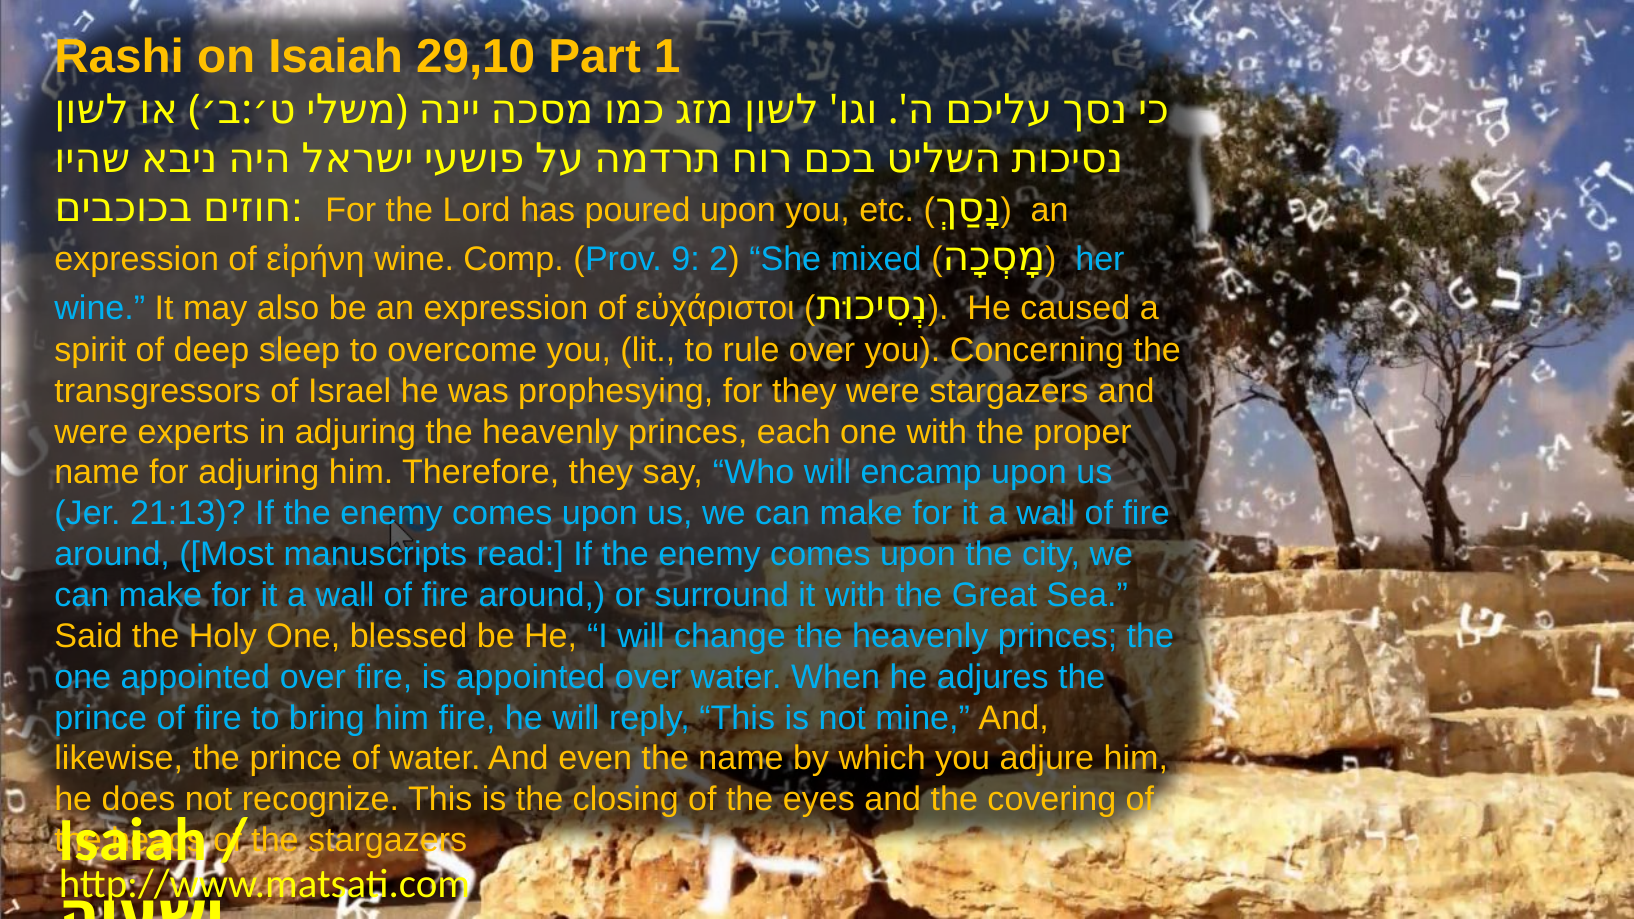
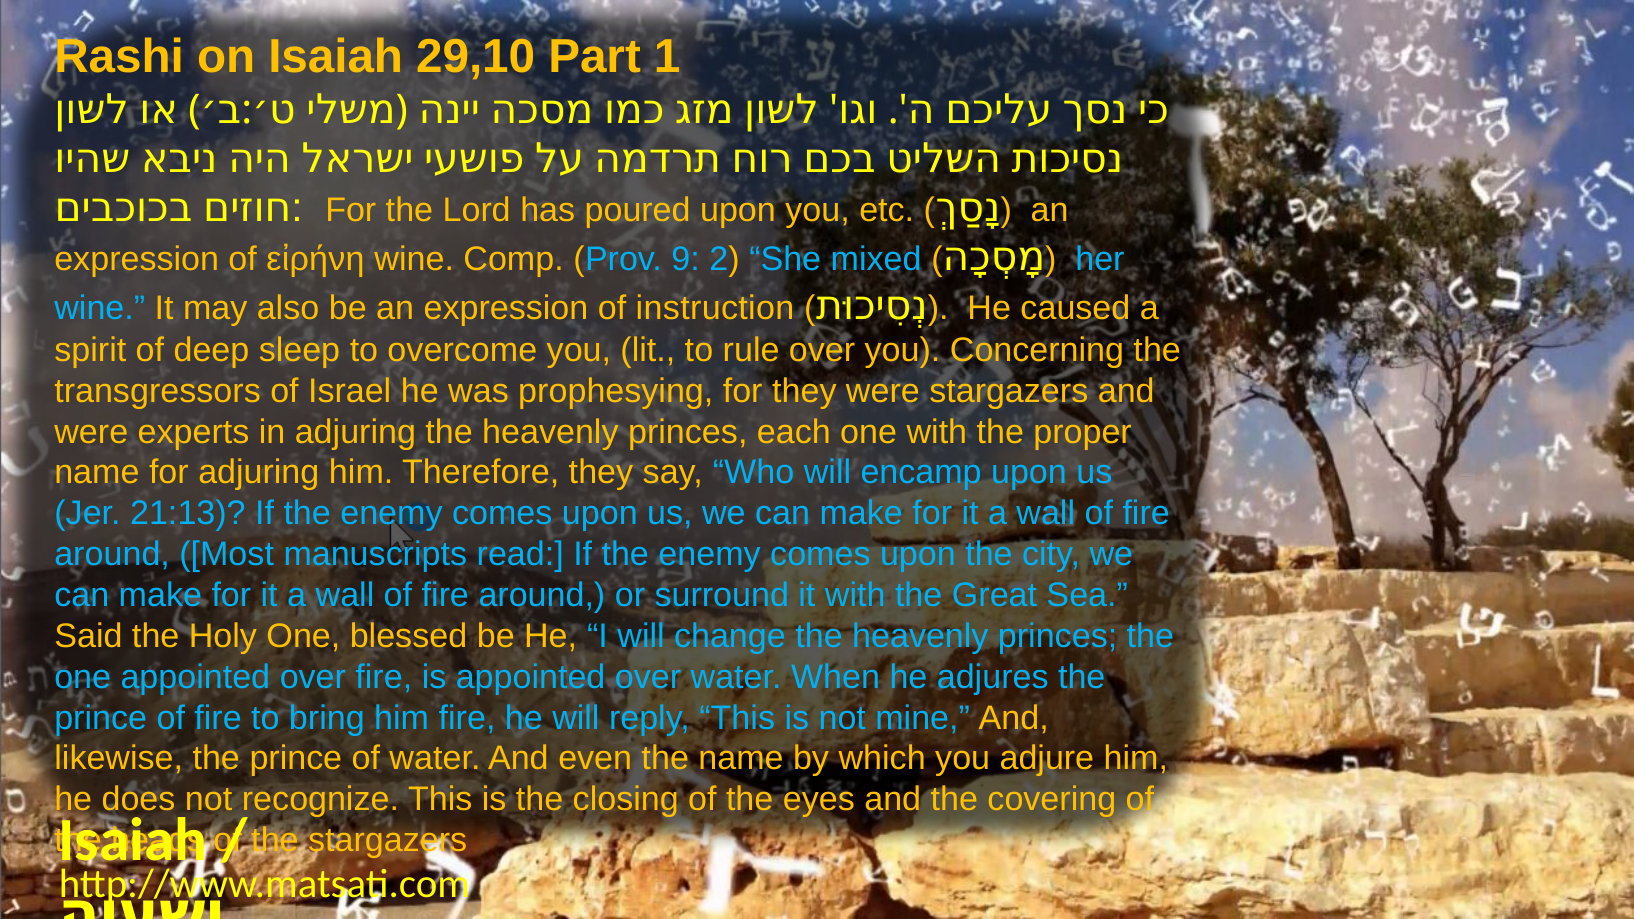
εὐχάριστοι: εὐχάριστοι -> instruction (715, 308)
